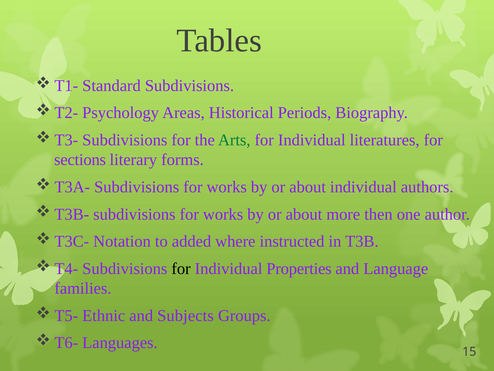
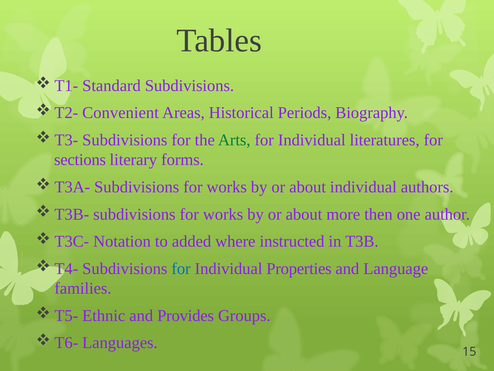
Psychology: Psychology -> Convenient (121, 113)
for colour: black -> blue (181, 268)
Subjects: Subjects -> Provides (186, 315)
